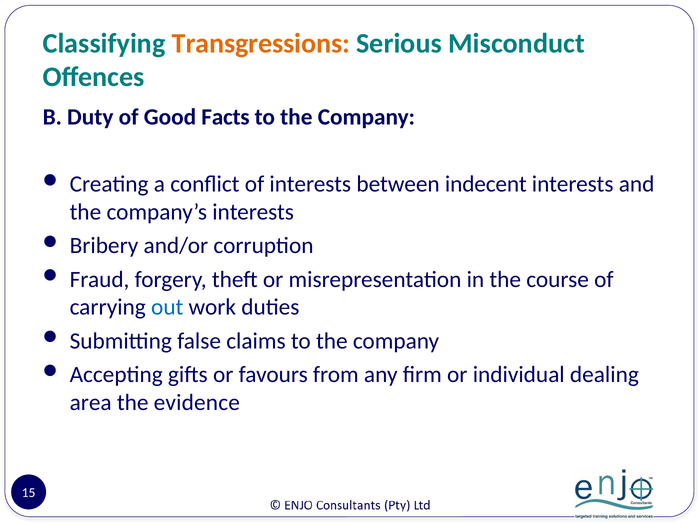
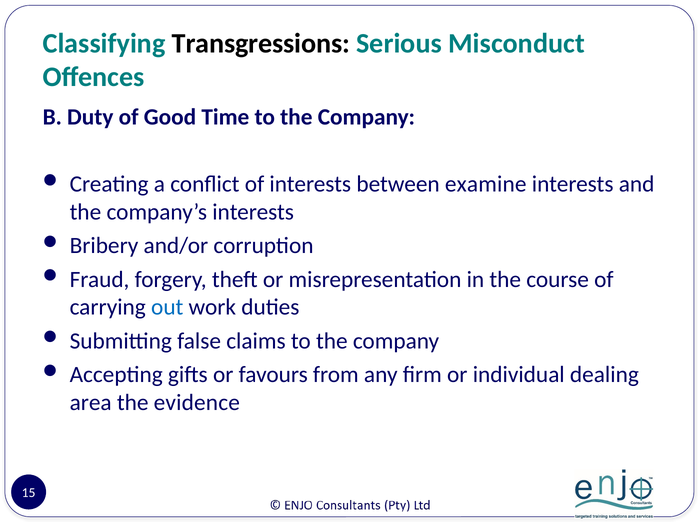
Transgressions colour: orange -> black (261, 43)
Facts: Facts -> Time (225, 117)
indecent: indecent -> examine (486, 184)
